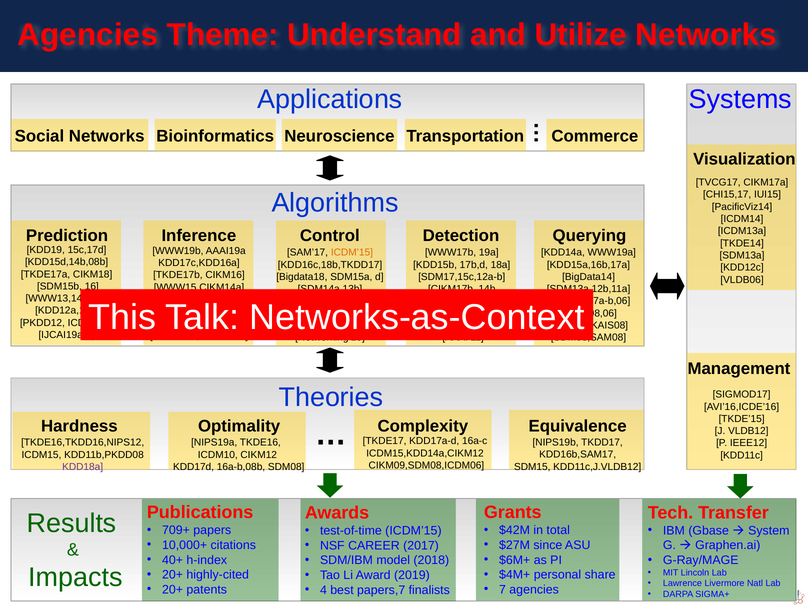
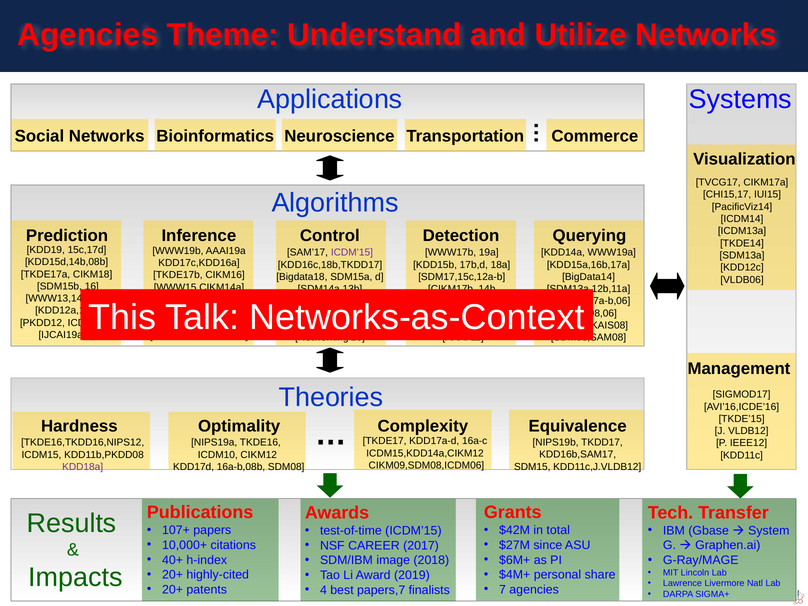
ICDM’15 colour: orange -> purple (352, 253)
709+: 709+ -> 107+ (176, 530)
model: model -> image (393, 560)
